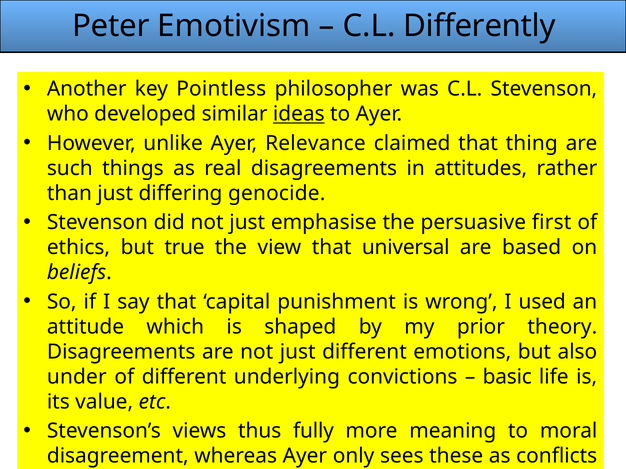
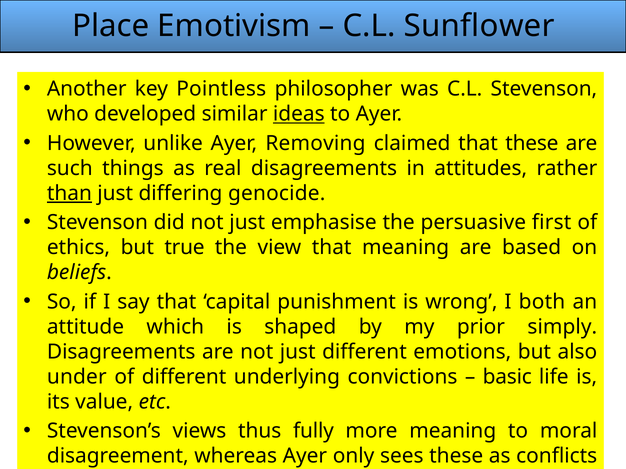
Peter: Peter -> Place (111, 26)
Differently: Differently -> Sunflower (479, 26)
Relevance: Relevance -> Removing (315, 143)
that thing: thing -> these (532, 143)
than underline: none -> present (69, 194)
that universal: universal -> meaning (406, 248)
used: used -> both (542, 302)
theory: theory -> simply (562, 327)
